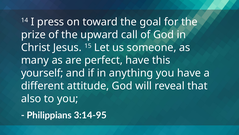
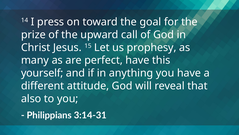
someone: someone -> prophesy (152, 47)
3:14-95: 3:14-95 -> 3:14-31 (90, 115)
